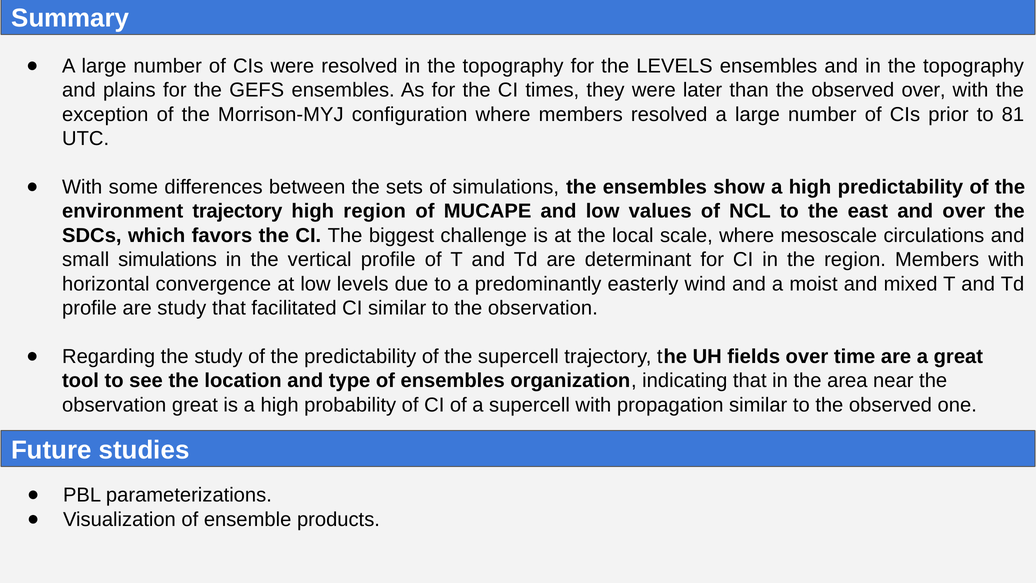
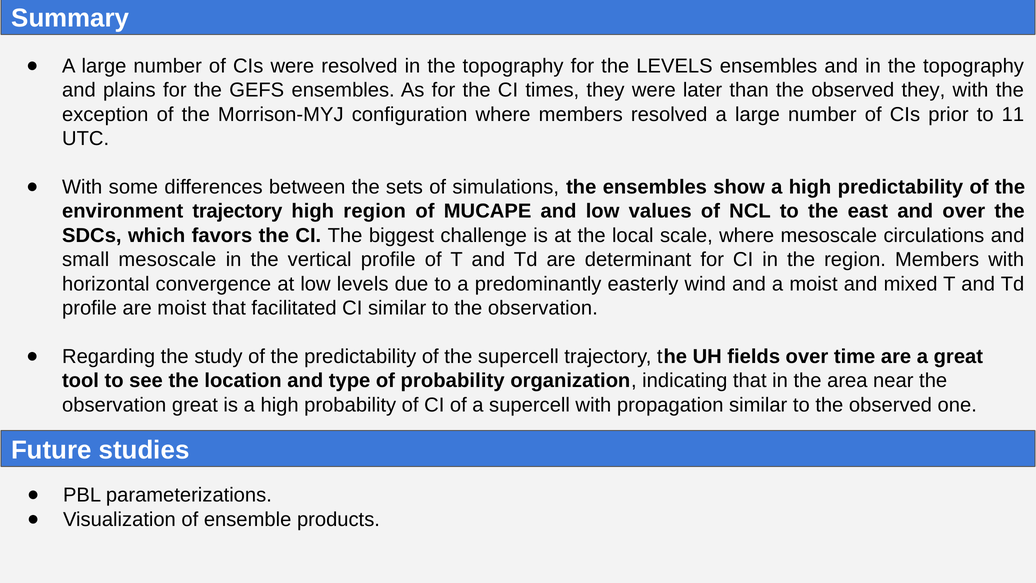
observed over: over -> they (923, 90)
81: 81 -> 11 (1013, 114)
small simulations: simulations -> mesoscale (167, 260)
are study: study -> moist (182, 308)
of ensembles: ensembles -> probability (453, 381)
